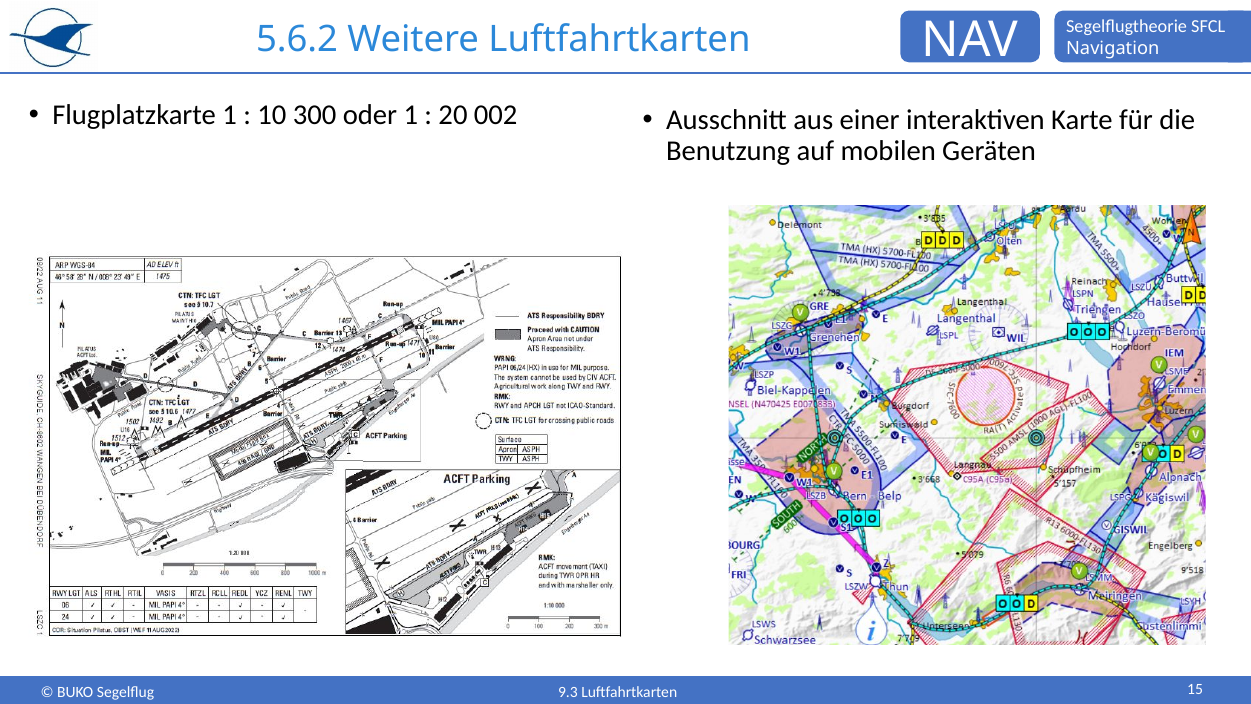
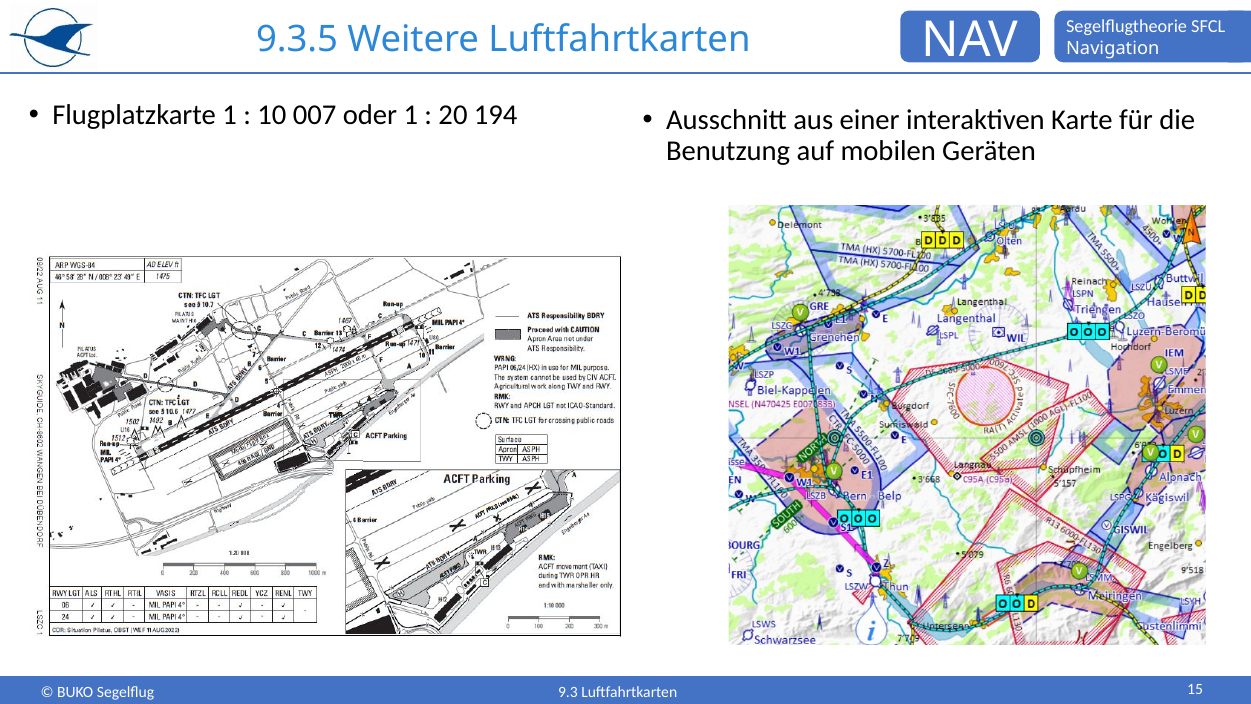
5.6.2: 5.6.2 -> 9.3.5 (297, 39)
300: 300 -> 007 (315, 115)
002: 002 -> 194 (496, 115)
